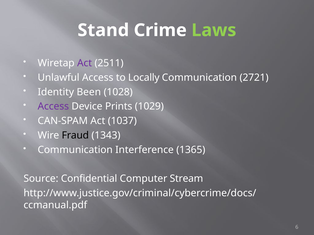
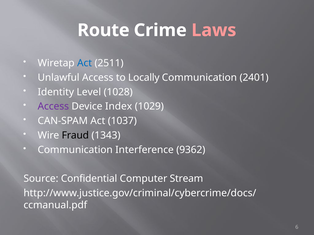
Stand: Stand -> Route (103, 30)
Laws colour: light green -> pink (214, 30)
Act colour: purple -> blue (85, 63)
2721: 2721 -> 2401 (254, 78)
Been: Been -> Level (89, 92)
Prints: Prints -> Index (119, 107)
1365: 1365 -> 9362 (191, 150)
